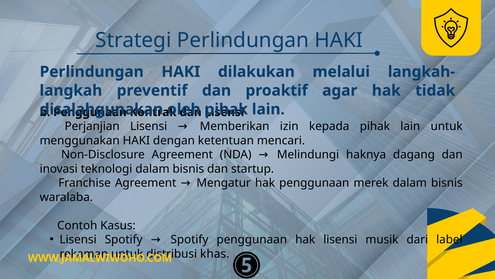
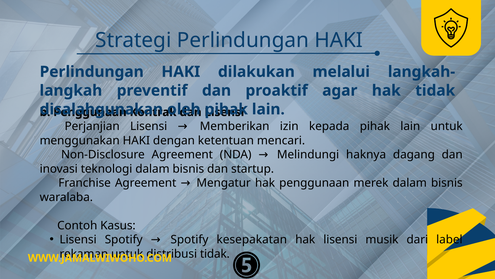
Spotify penggunaan: penggunaan -> kesepakatan (252, 239)
distribusi khas: khas -> tidak (215, 253)
